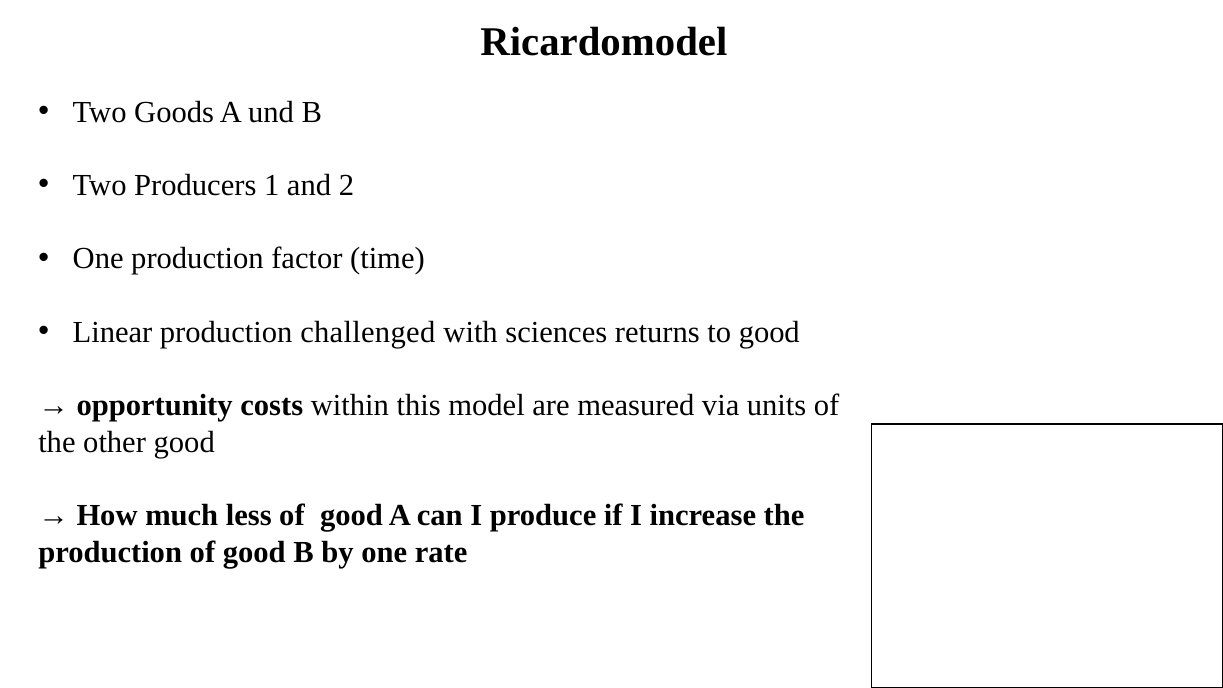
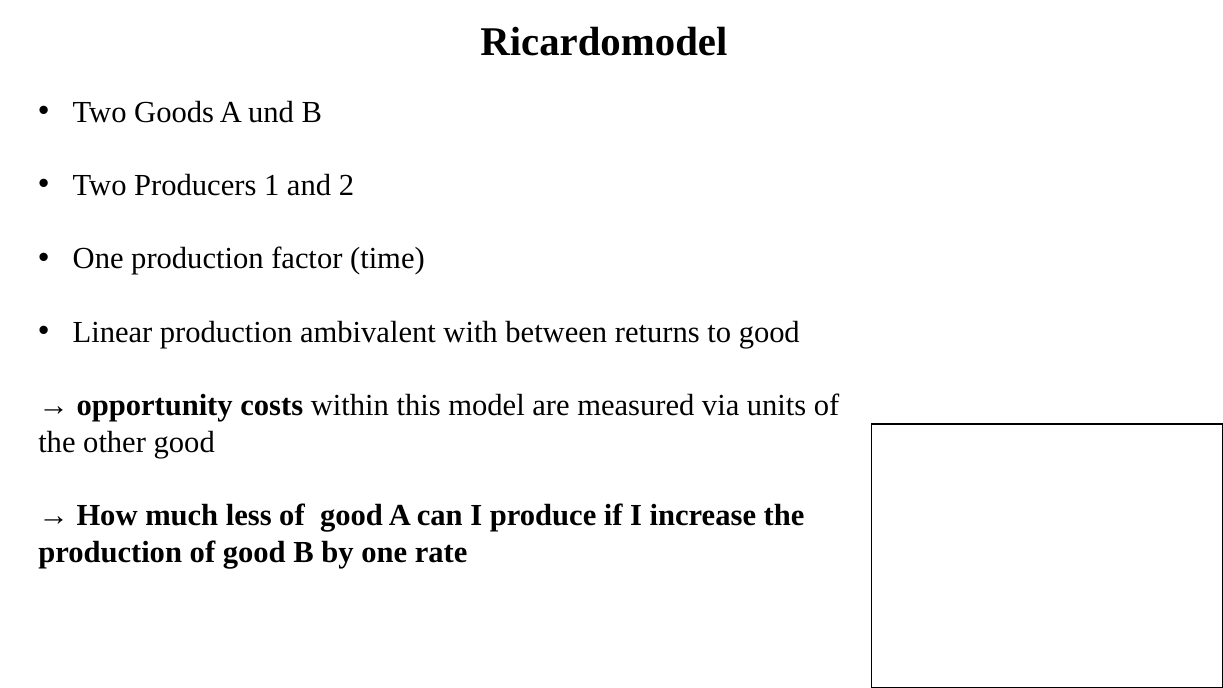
challenged: challenged -> ambivalent (368, 332)
sciences: sciences -> between (556, 332)
